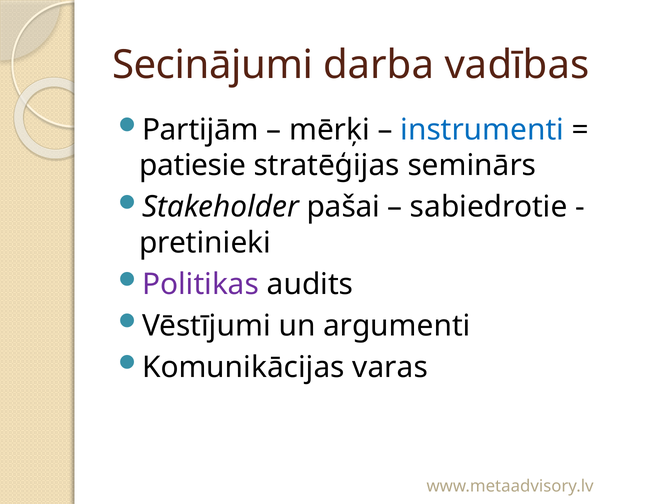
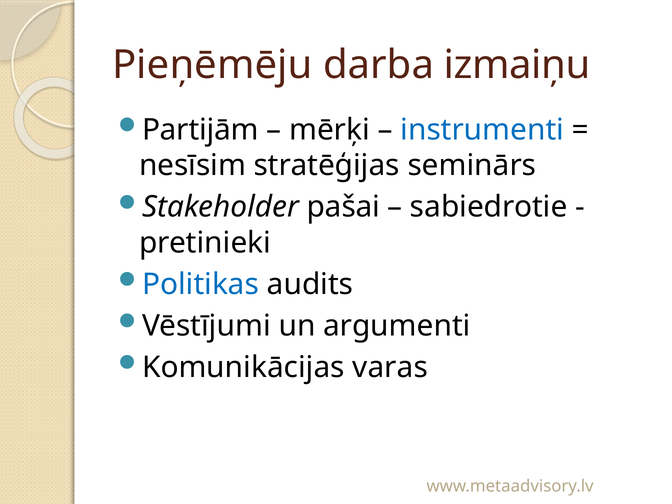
Secinājumi: Secinājumi -> Pieņēmēju (212, 65)
vadības: vadības -> izmaiņu (517, 65)
patiesie: patiesie -> nesīsim (192, 166)
Politikas colour: purple -> blue (201, 284)
